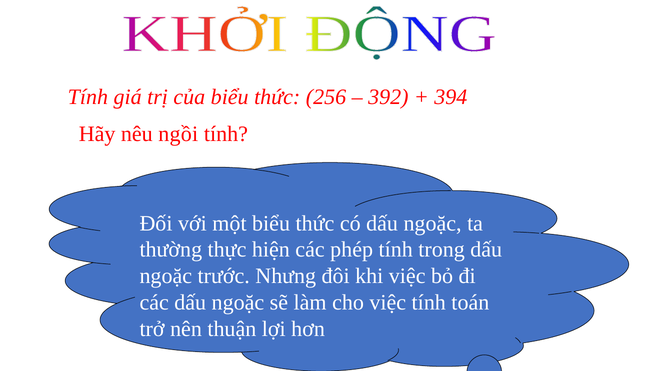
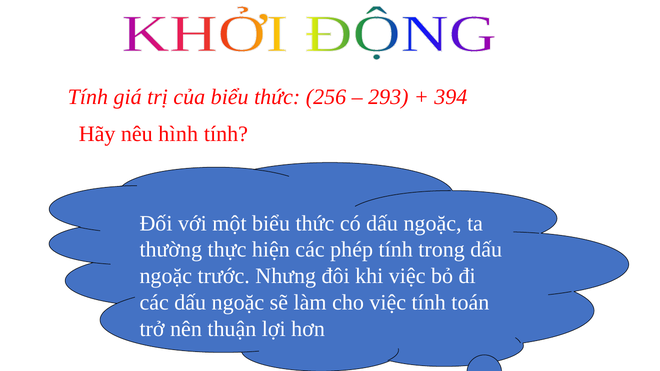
392: 392 -> 293 (388, 97)
ngồi: ngồi -> hình (178, 134)
